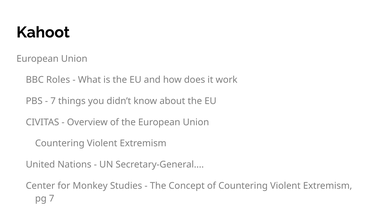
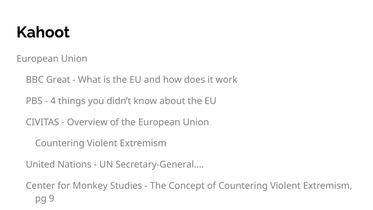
Roles: Roles -> Great (58, 80)
7: 7 -> 4 (53, 101)
pg 7: 7 -> 9 (52, 198)
